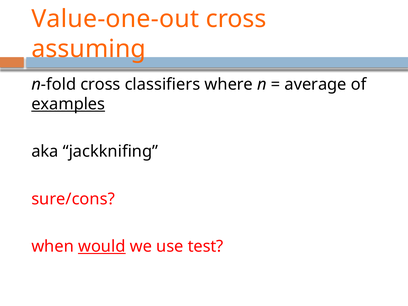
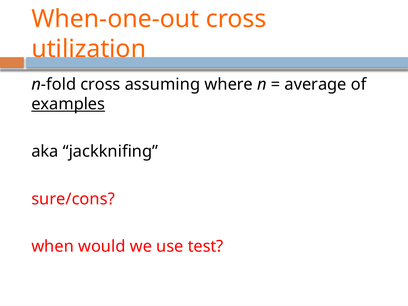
Value-one-out: Value-one-out -> When-one-out (115, 19)
assuming: assuming -> utilization (89, 49)
classifiers: classifiers -> assuming (162, 84)
would underline: present -> none (102, 246)
